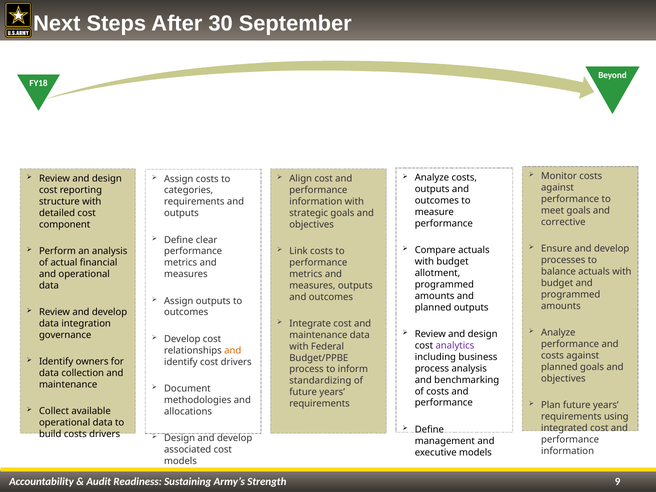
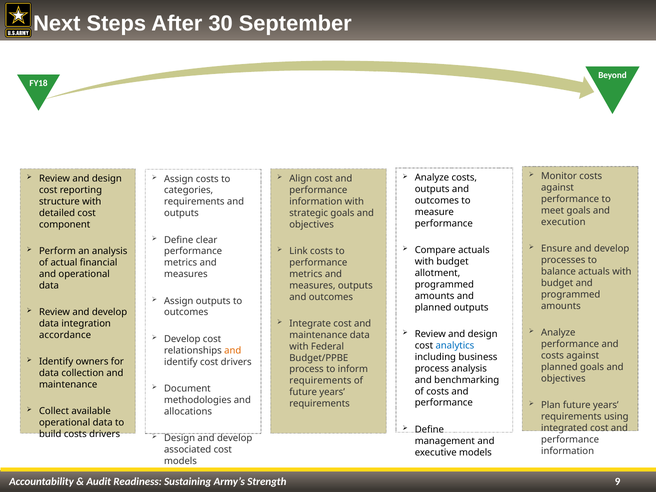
corrective: corrective -> execution (563, 222)
governance: governance -> accordance (65, 335)
analytics colour: purple -> blue (455, 346)
standardizing: standardizing -> requirements (320, 381)
